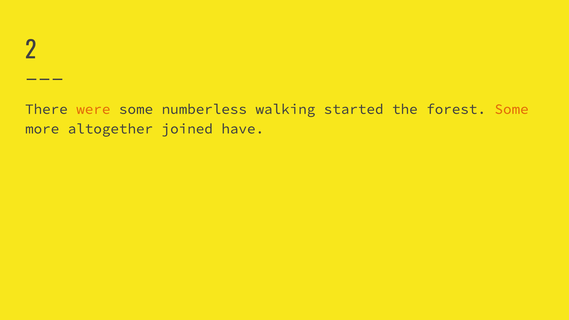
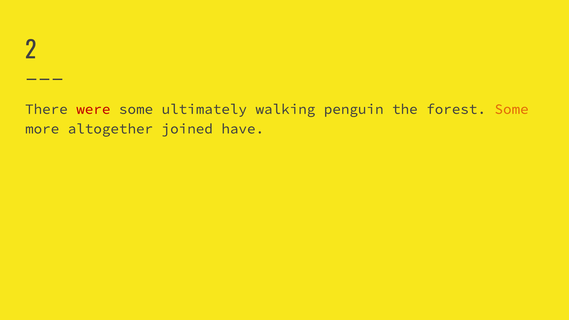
were colour: orange -> red (93, 109)
numberless: numberless -> ultimately (204, 109)
started: started -> penguin (354, 109)
